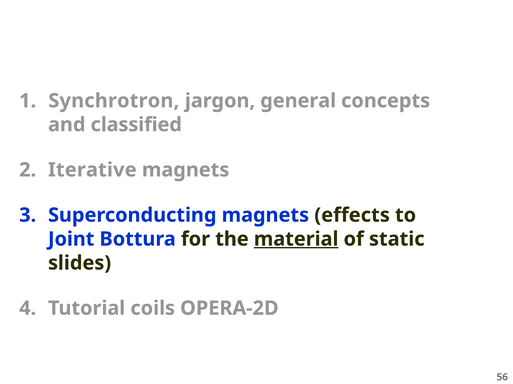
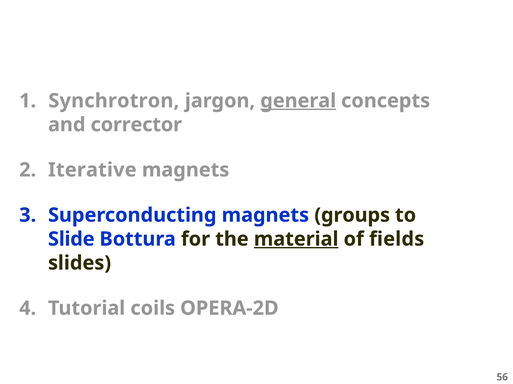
general underline: none -> present (298, 101)
classified: classified -> corrector (136, 125)
effects: effects -> groups (352, 216)
Joint: Joint -> Slide (71, 240)
static: static -> fields (397, 240)
